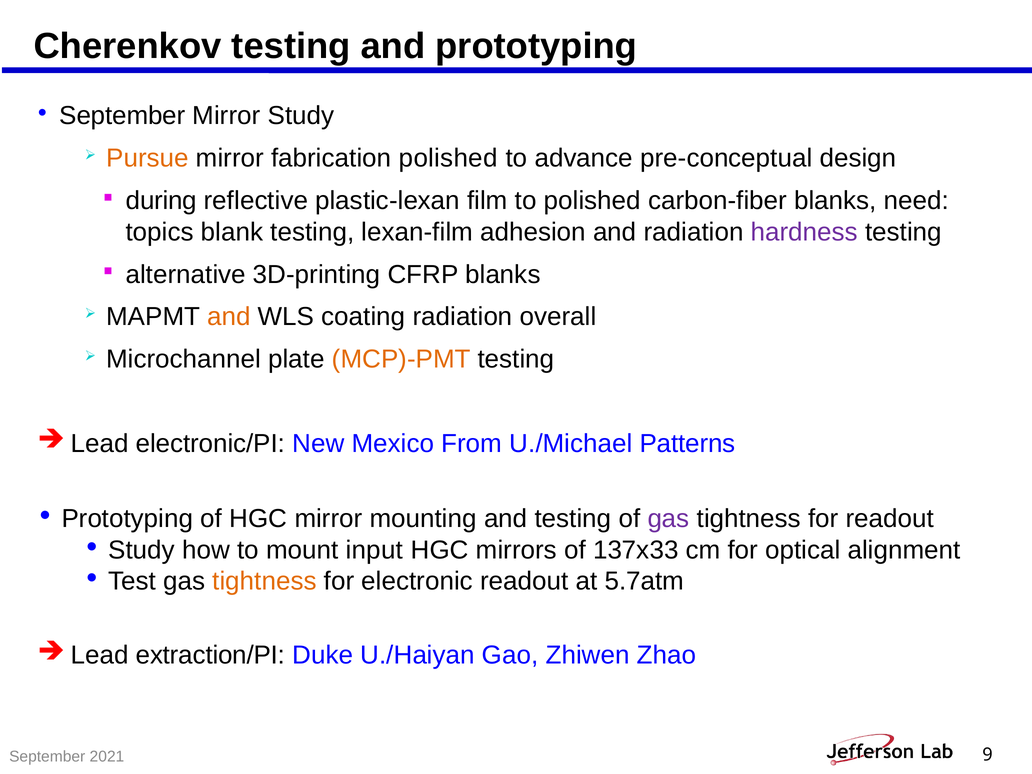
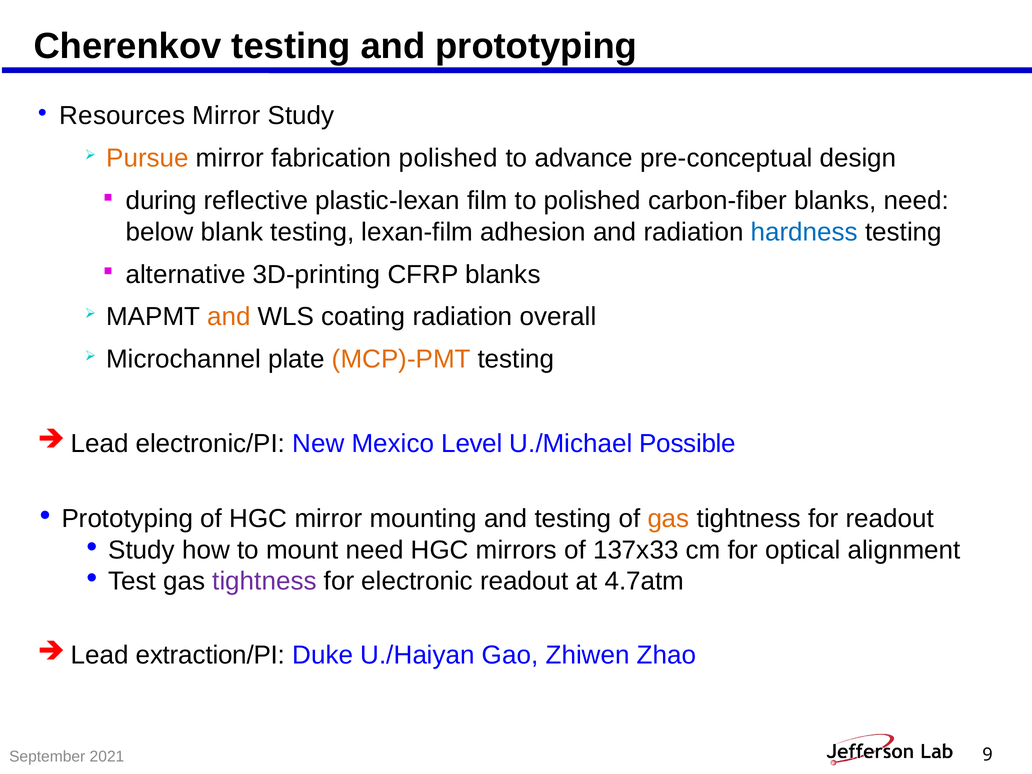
September: September -> Resources (122, 116)
topics: topics -> below (160, 232)
hardness colour: purple -> blue (804, 232)
From: From -> Level (472, 444)
Patterns: Patterns -> Possible (688, 444)
gas colour: purple -> orange (668, 519)
mount input: input -> need (375, 550)
tightness colour: orange -> purple (265, 582)
5.7atm: 5.7atm -> 4.7atm (644, 582)
